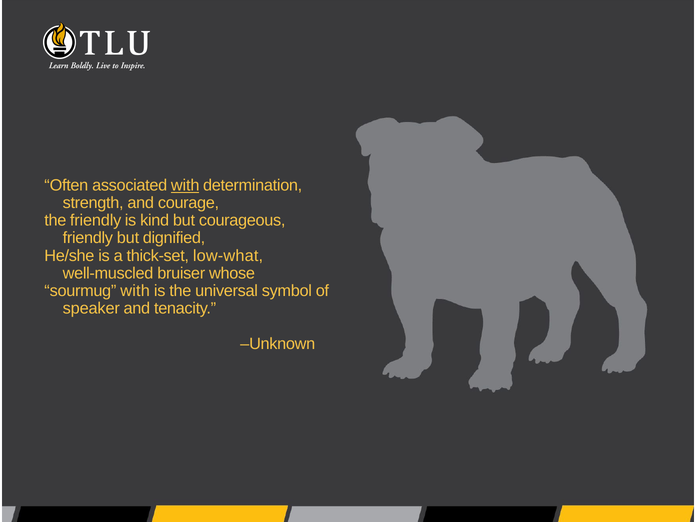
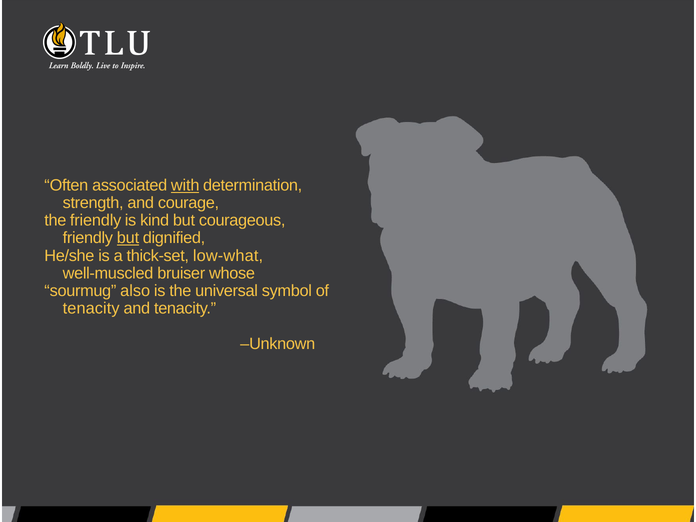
but underline: none -> present (128, 238)
sourmug with: with -> also (135, 291)
speaker: speaker -> tenacity (91, 309)
